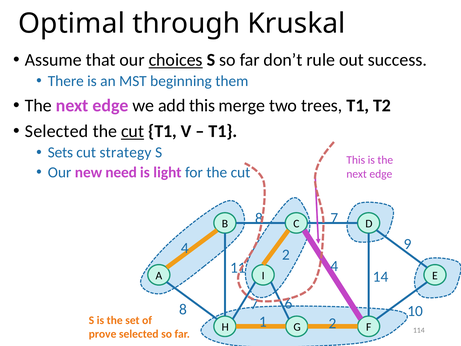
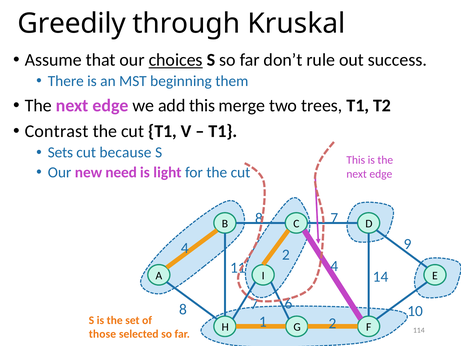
Optimal: Optimal -> Greedily (72, 24)
Selected: Selected -> Contrast (57, 131)
cut underline: present -> none (133, 131)
strategy: strategy -> because (125, 152)
prove: prove -> those (102, 334)
